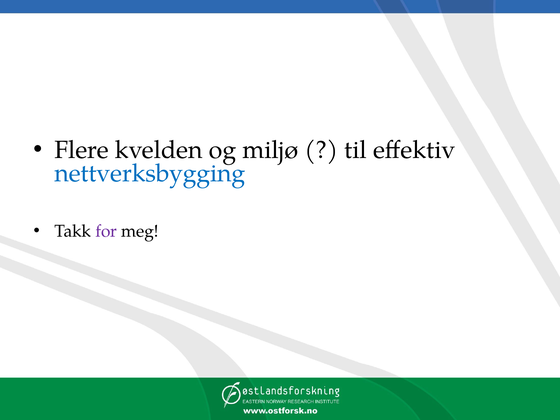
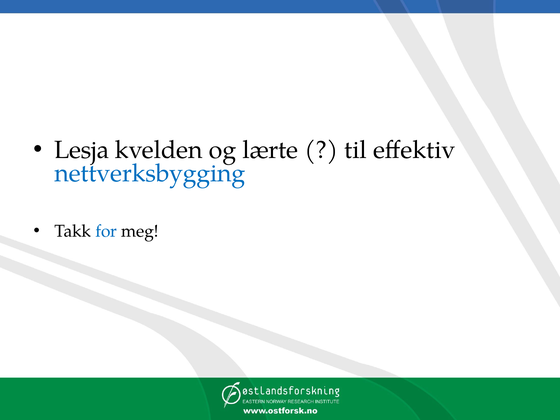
Flere: Flere -> Lesja (82, 150)
miljø: miljø -> lærte (270, 150)
for colour: purple -> blue (106, 231)
